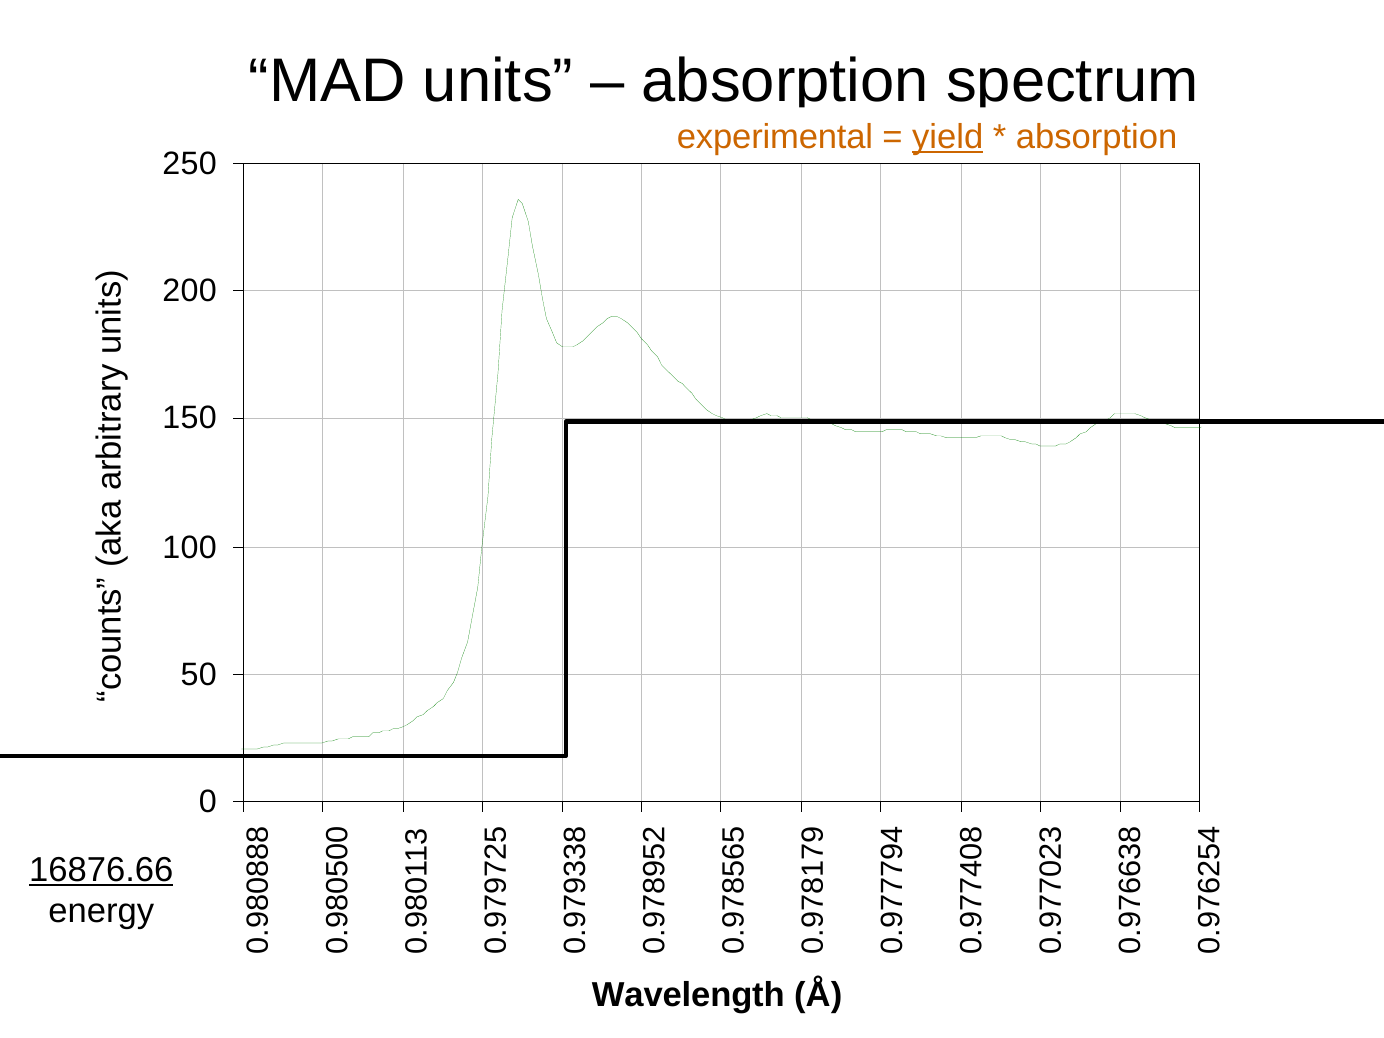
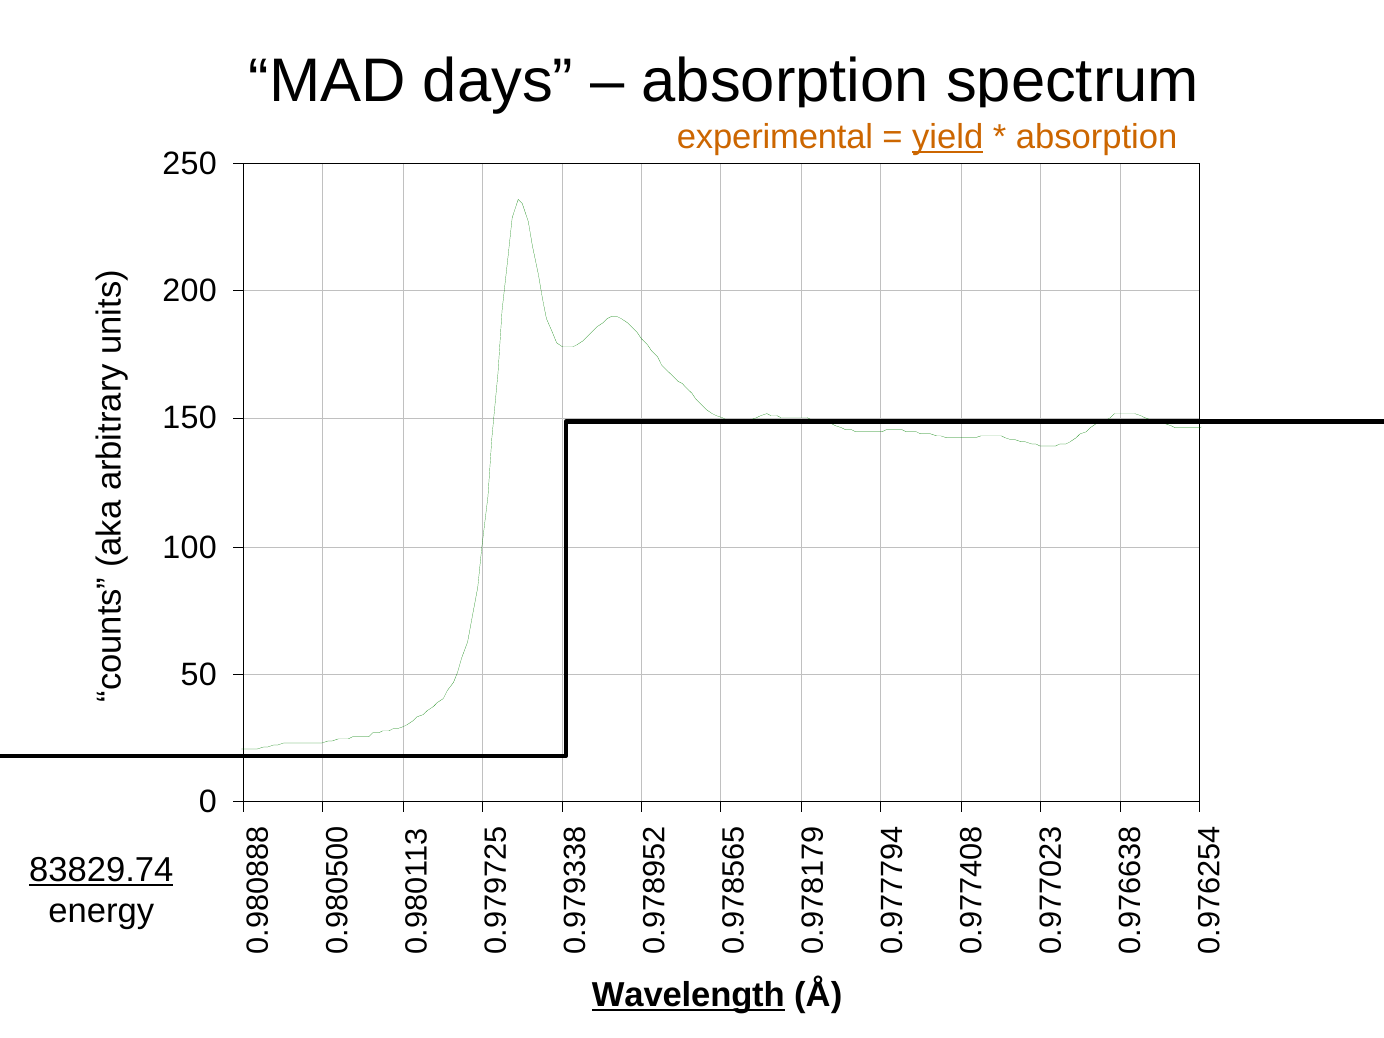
units: units -> days (498, 82)
16876.66: 16876.66 -> 83829.74 (101, 870)
Wavelength underline: none -> present (688, 995)
